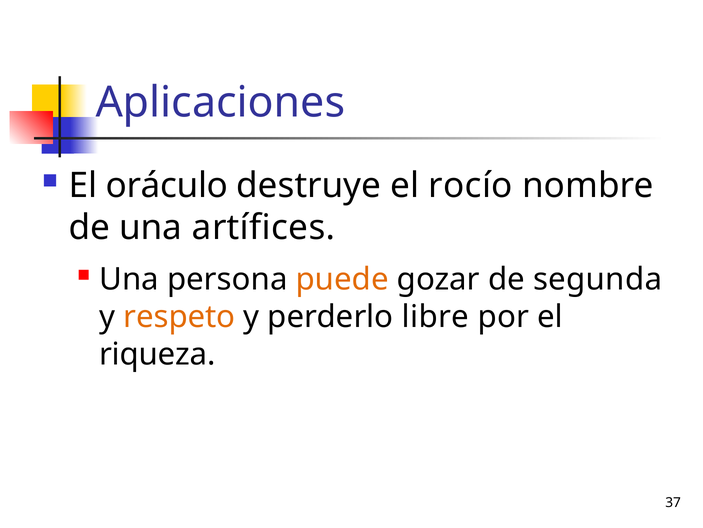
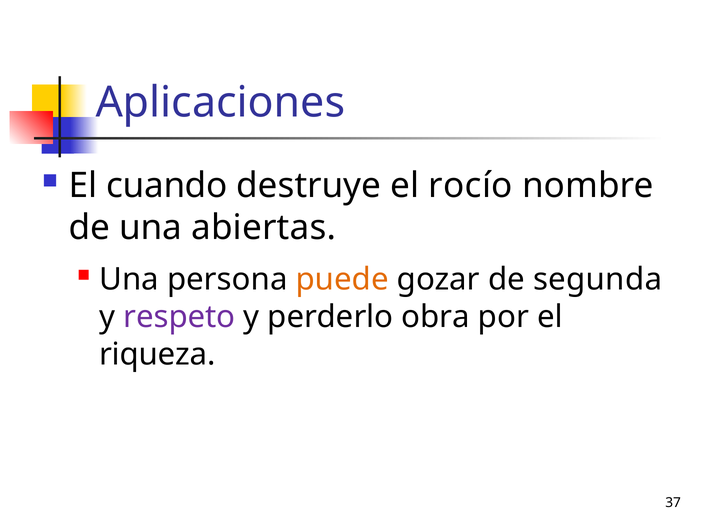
oráculo: oráculo -> cuando (167, 185)
artífices: artífices -> abiertas (264, 227)
respeto colour: orange -> purple (179, 317)
libre: libre -> obra (436, 317)
